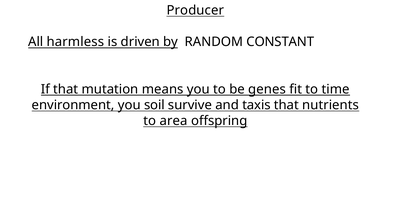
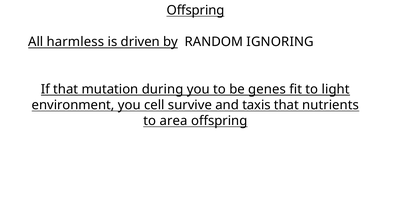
Producer: Producer -> Offspring (195, 10)
CONSTANT: CONSTANT -> IGNORING (280, 42)
means: means -> during (163, 89)
time: time -> light (336, 89)
soil: soil -> cell (154, 105)
